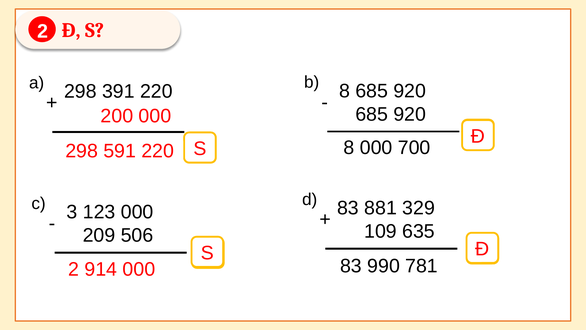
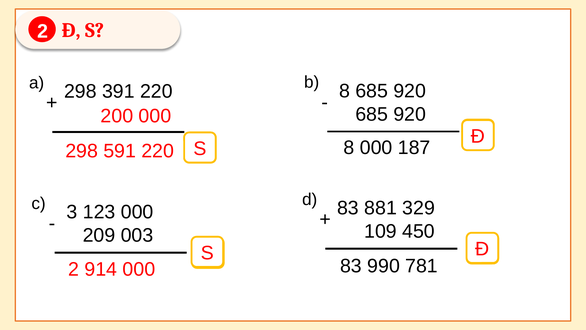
700: 700 -> 187 (414, 148)
635: 635 -> 450 (419, 231)
506: 506 -> 003 (137, 235)
